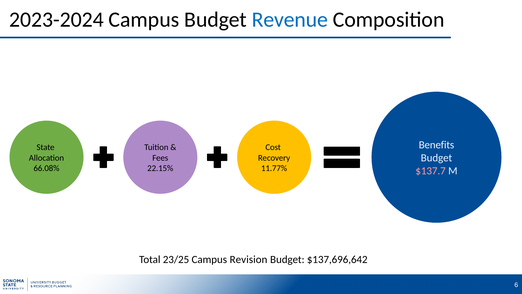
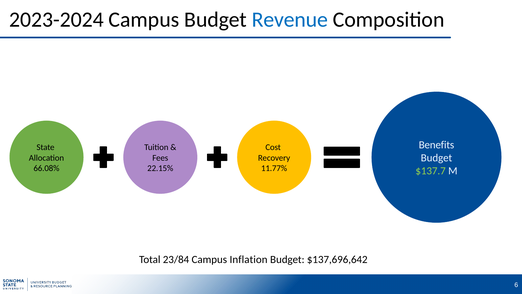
$137.7 colour: pink -> light green (431, 171)
23/25: 23/25 -> 23/84 (176, 259)
Revision: Revision -> Inflation (249, 259)
